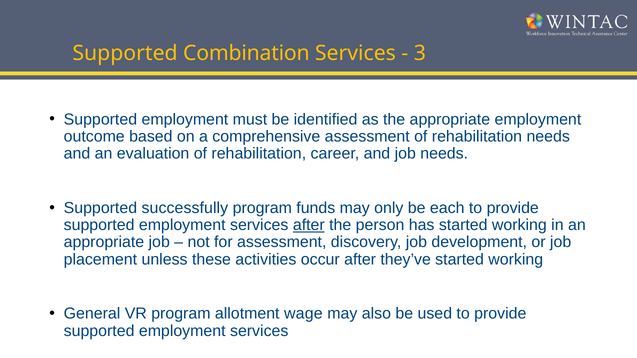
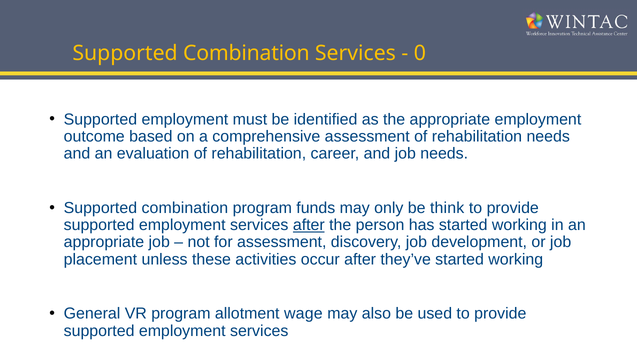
3: 3 -> 0 (420, 54)
successfully: successfully -> combination (185, 208)
each: each -> think (447, 208)
